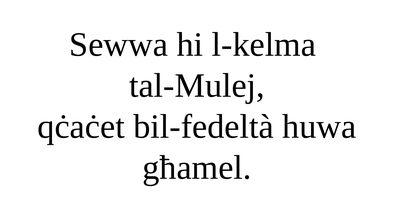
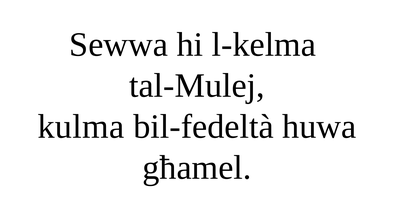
qċaċet: qċaċet -> kulma (81, 127)
